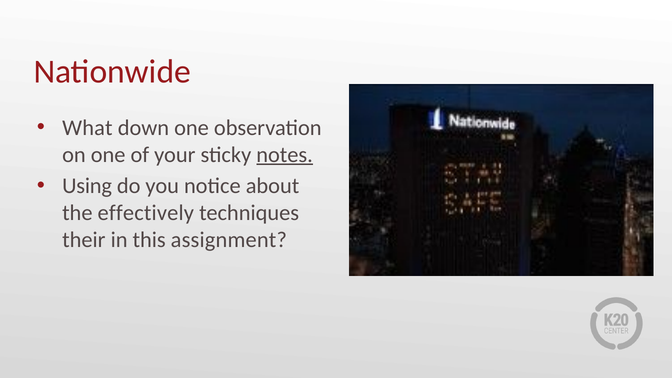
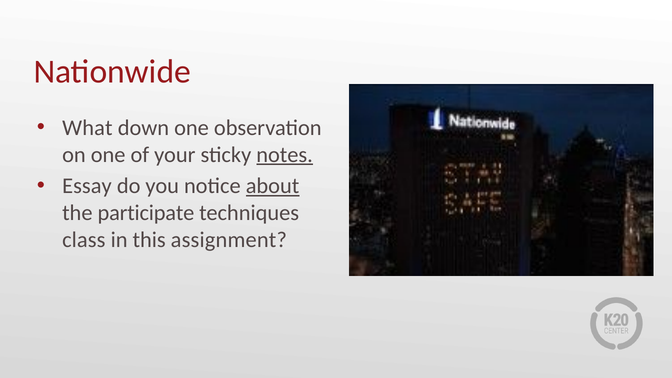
Using: Using -> Essay (87, 186)
about underline: none -> present (273, 186)
effectively: effectively -> participate (146, 213)
their: their -> class (84, 240)
